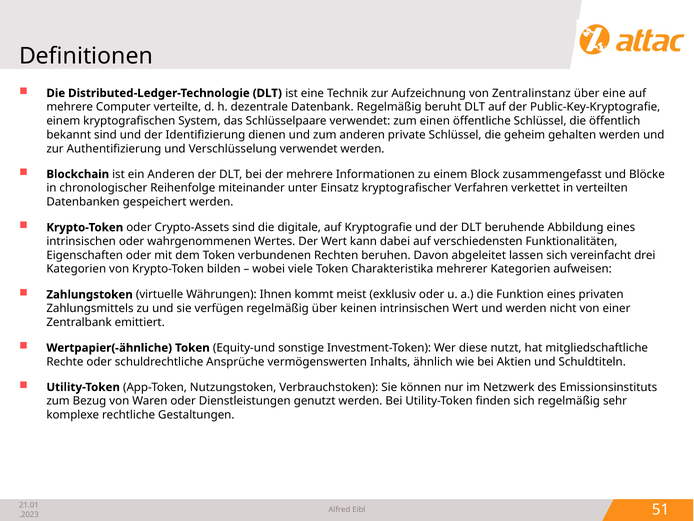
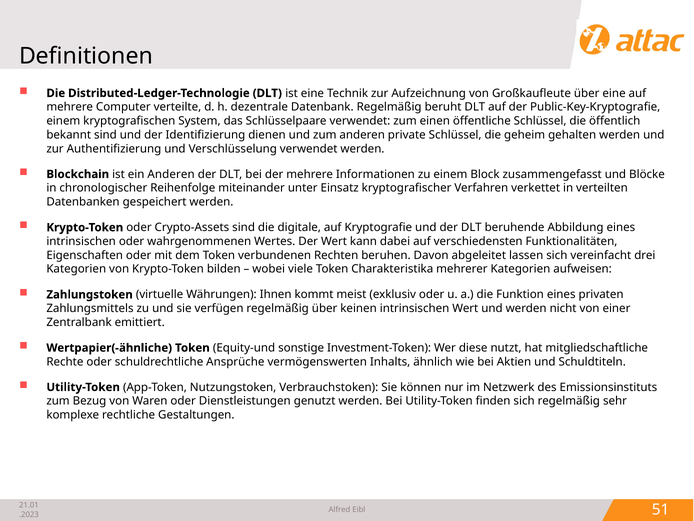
Zentralinstanz: Zentralinstanz -> Großkaufleute (531, 93)
